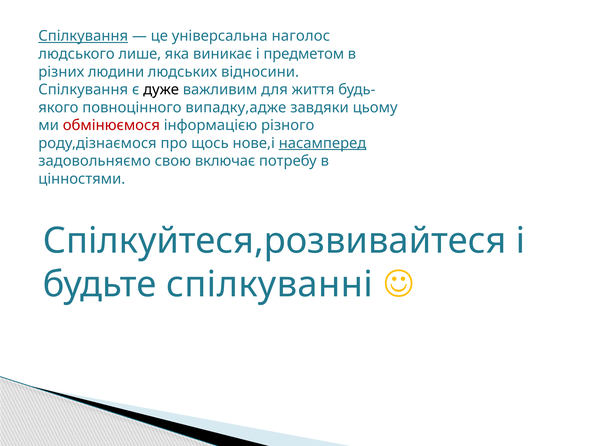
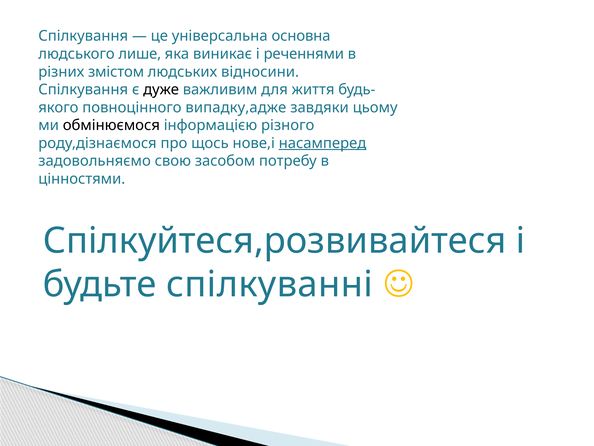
Спілкування underline: present -> none (83, 36)
наголос: наголос -> основна (301, 36)
предметом: предметом -> реченнями (304, 54)
людини: людини -> змістом (116, 72)
обмінюємося colour: red -> black (111, 125)
включає: включає -> засобом (225, 161)
